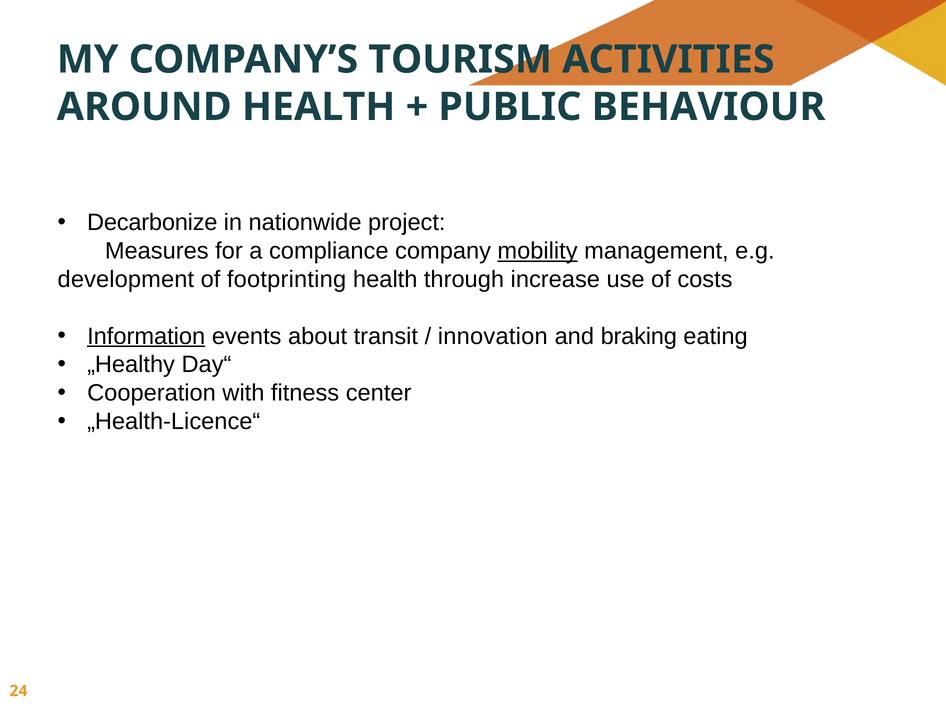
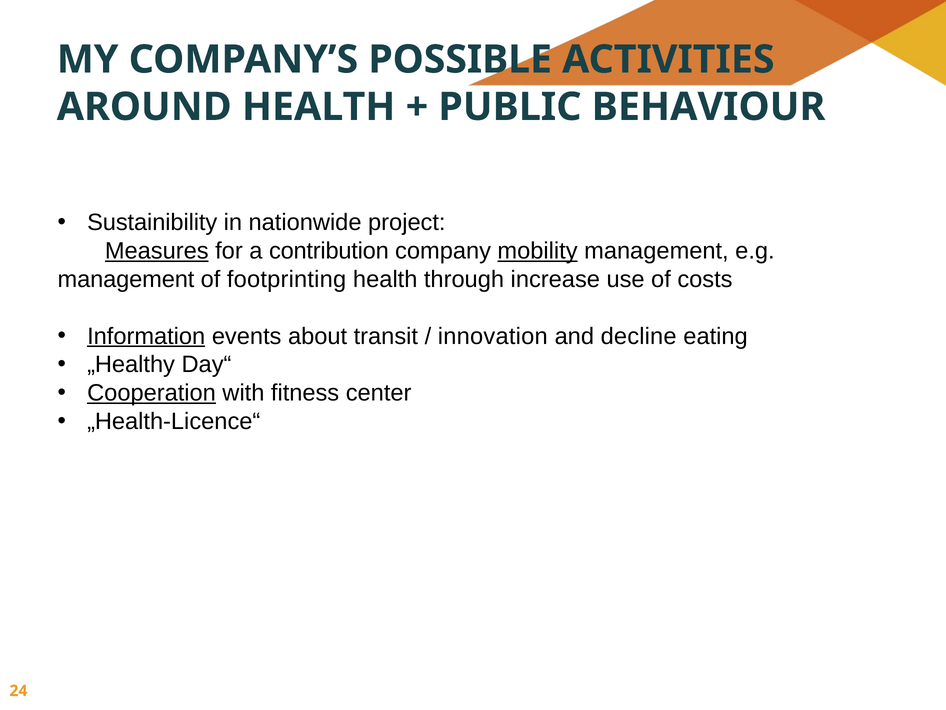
TOURISM: TOURISM -> POSSIBLE (460, 60)
Decarbonize: Decarbonize -> Sustainibility (152, 223)
Measures underline: none -> present (157, 251)
compliance: compliance -> contribution (329, 251)
development: development -> management (126, 279)
braking: braking -> decline (639, 336)
Cooperation underline: none -> present (152, 393)
